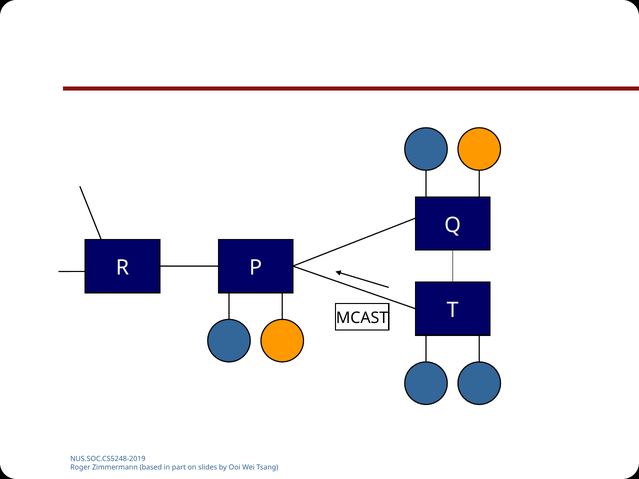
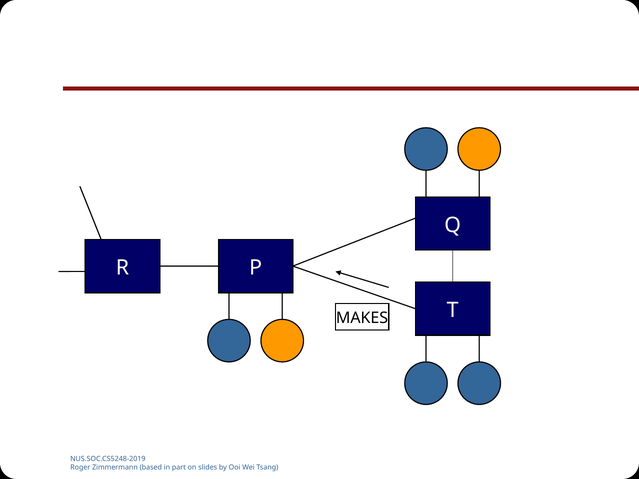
MCAST: MCAST -> MAKES (362, 318)
